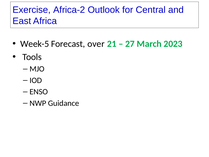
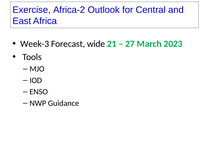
Week-5: Week-5 -> Week-3 (35, 44)
over: over -> wide (96, 44)
